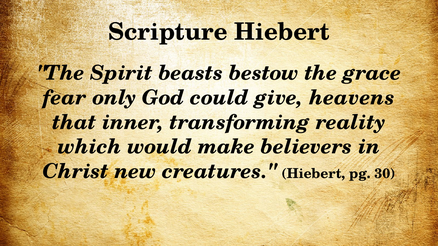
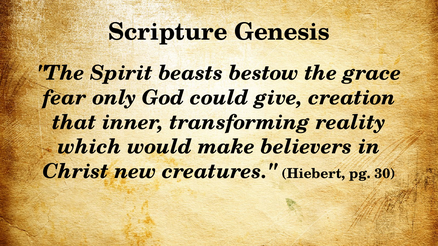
Scripture Hiebert: Hiebert -> Genesis (282, 32)
heavens: heavens -> creation (352, 98)
